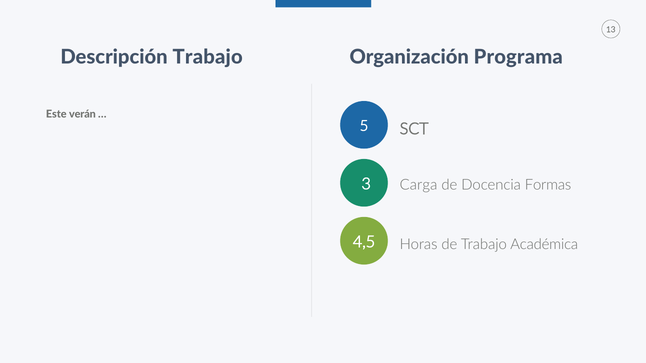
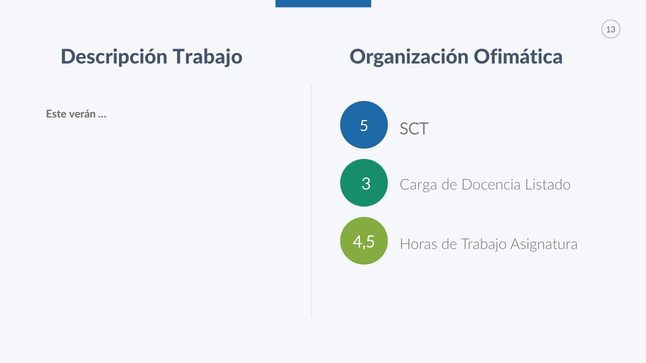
Programa: Programa -> Ofimática (518, 57)
Formas: Formas -> Listado (548, 185)
Académica: Académica -> Asignatura (544, 245)
